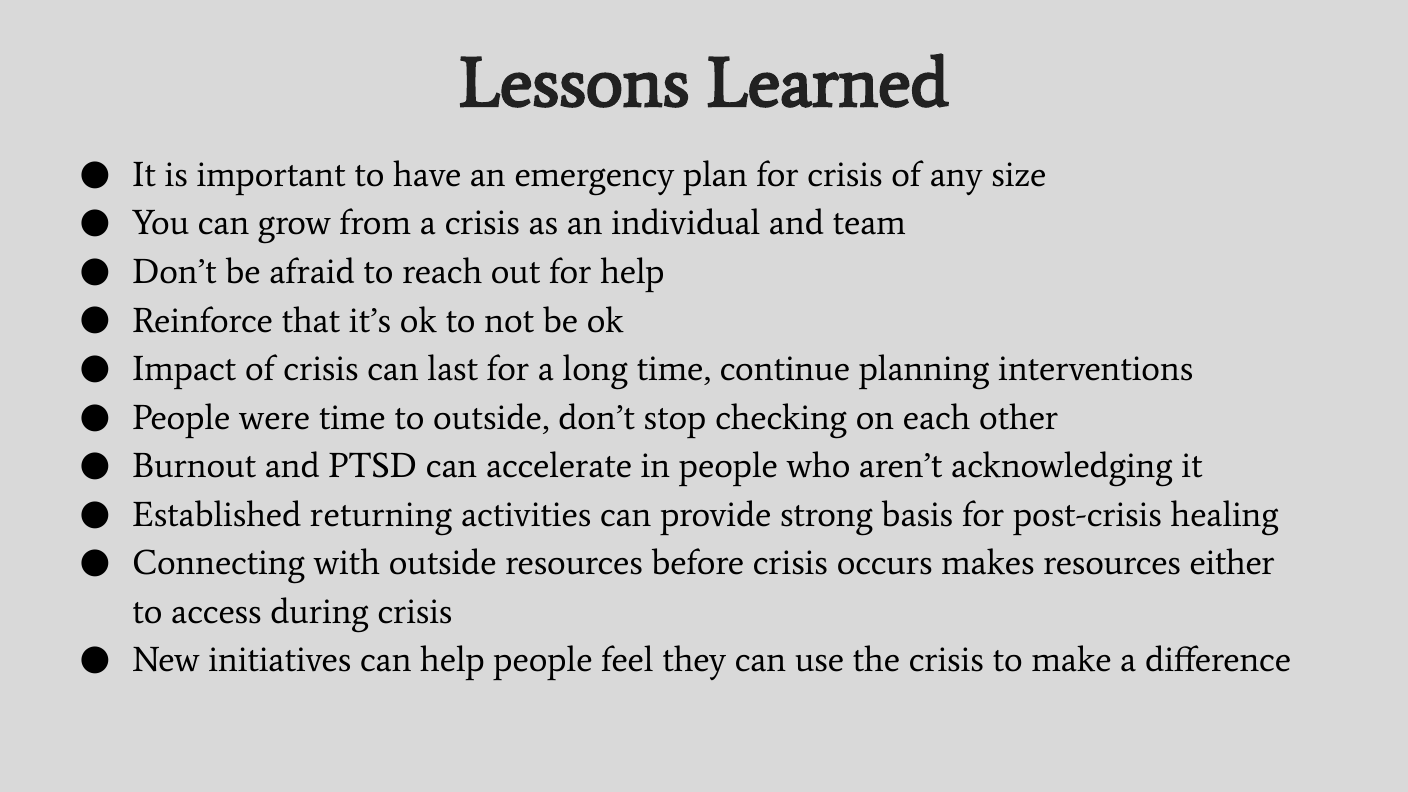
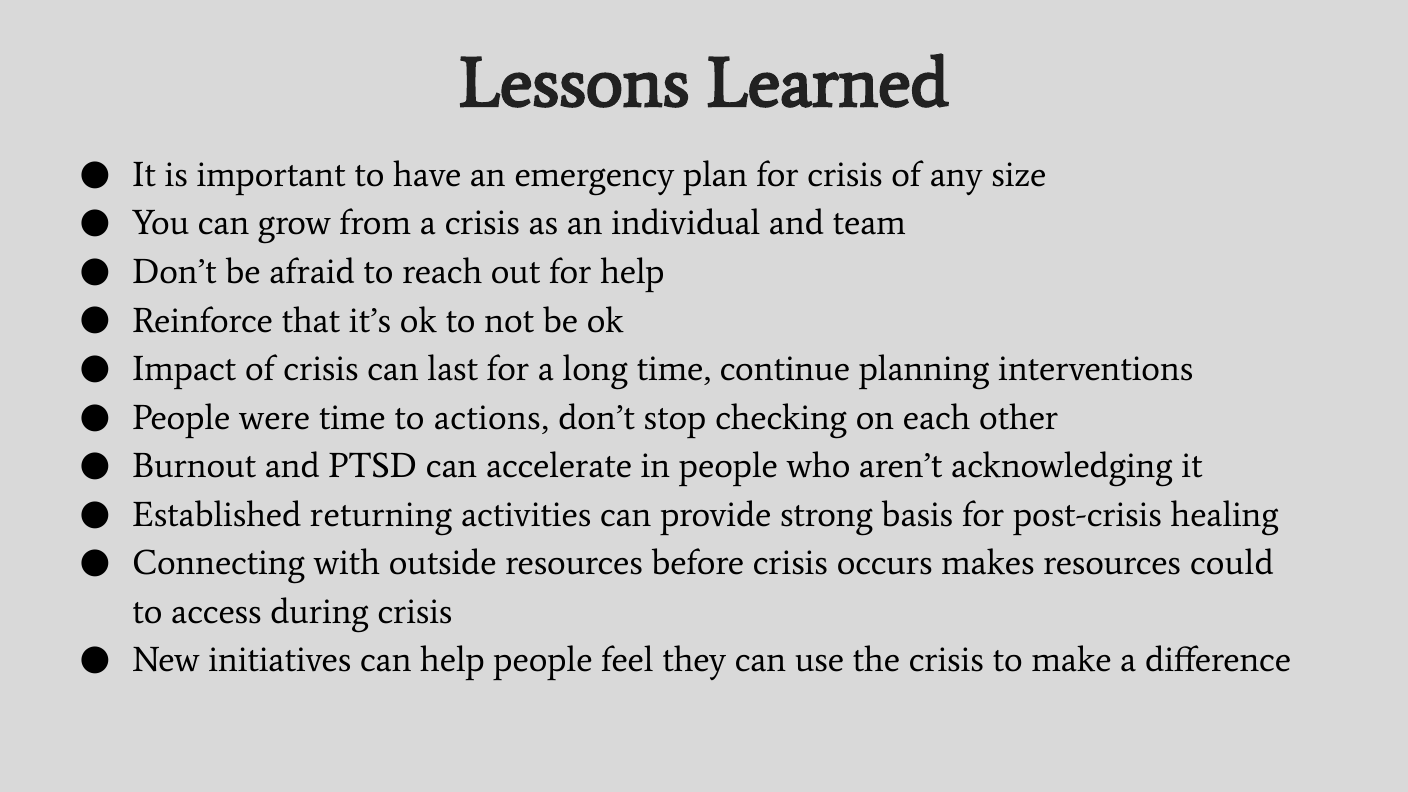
to outside: outside -> actions (491, 418)
either: either -> could (1232, 563)
